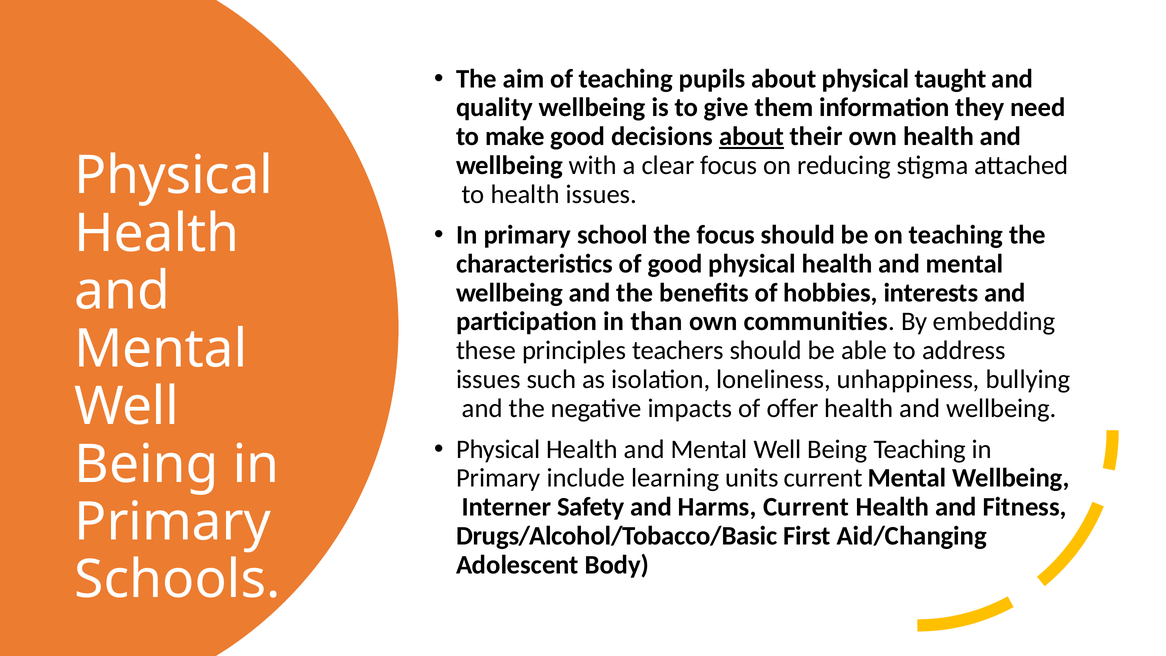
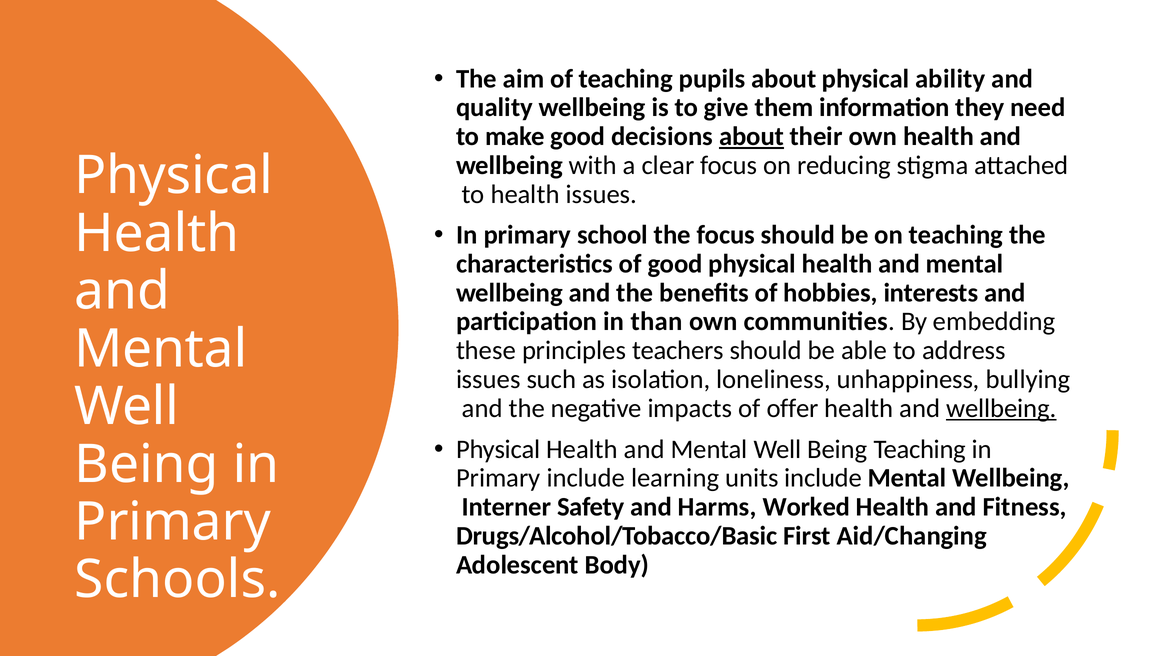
taught: taught -> ability (950, 79)
wellbeing underline: none -> present (1001, 408)
units current: current -> include (823, 478)
Harms Current: Current -> Worked (806, 507)
